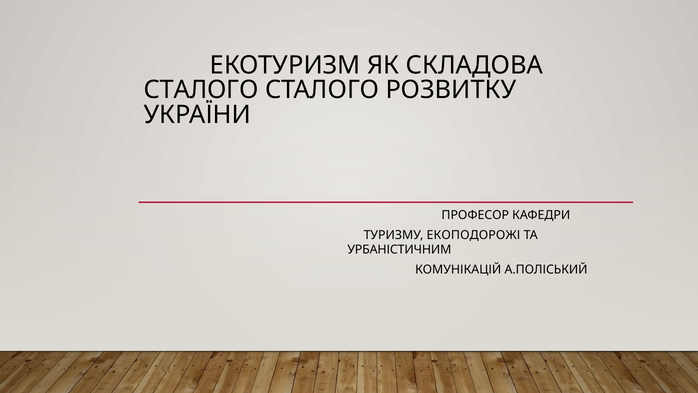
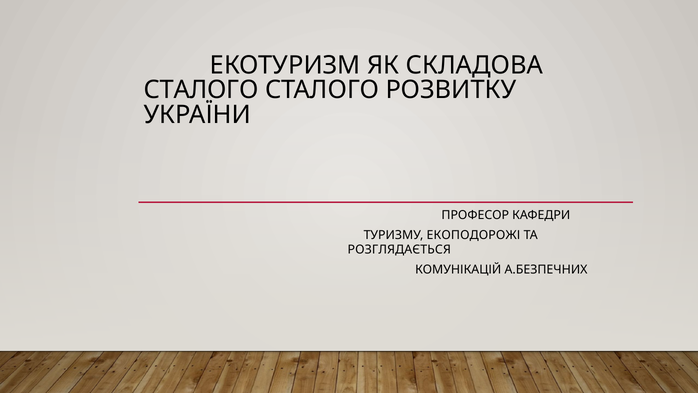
УРБАНІСТИЧНИМ: УРБАНІСТИЧНИМ -> РОЗГЛЯДАЄТЬСЯ (399, 249)
А.ПОЛІСЬКИЙ: А.ПОЛІСЬКИЙ -> А.БЕЗПЕЧНИХ (546, 269)
